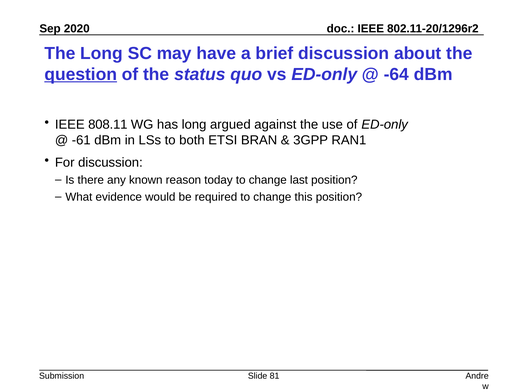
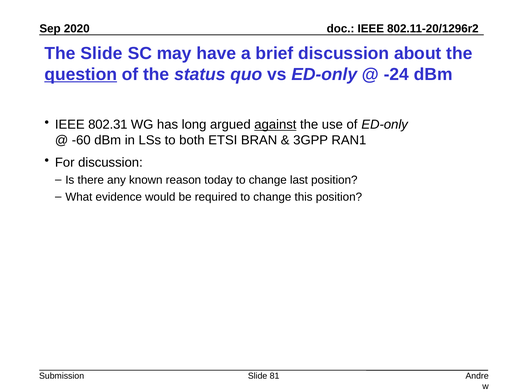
The Long: Long -> Slide (101, 54)
-64: -64 -> -24 (396, 74)
808.11: 808.11 -> 802.31 (108, 125)
against underline: none -> present (275, 125)
-61: -61 -> -60 (81, 140)
